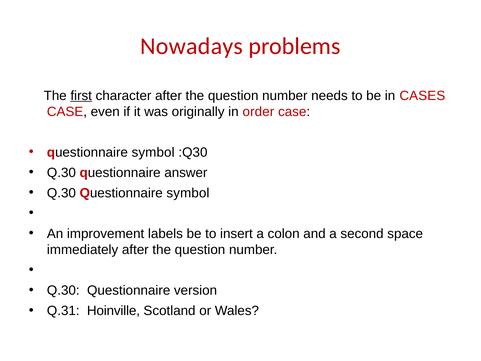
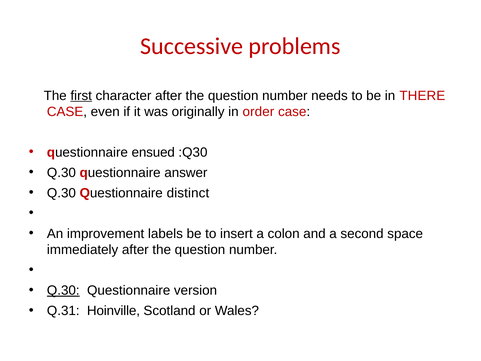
Nowadays: Nowadays -> Successive (192, 46)
CASES: CASES -> THERE (422, 96)
symbol: symbol -> ensued (153, 152)
Q.30 Questionnaire symbol: symbol -> distinct (188, 193)
Q.30 underline: none -> present (63, 290)
